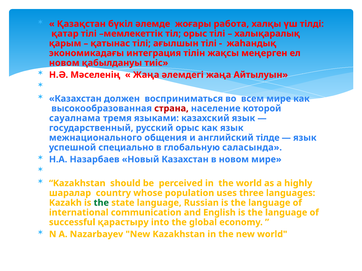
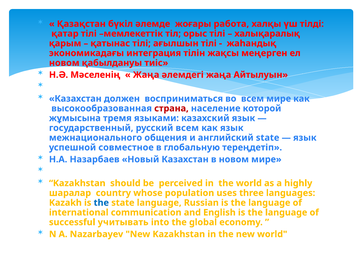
сауалнама: сауалнама -> жұмысына (75, 118)
русский орыс: орыс -> всем (187, 128)
английский тілде: тілде -> state (268, 138)
специально: специально -> совместное (126, 148)
саласында: саласында -> тереңдетіп (252, 148)
the colour: green -> blue (101, 203)
қарастыру: қарастыру -> учитывать (123, 223)
